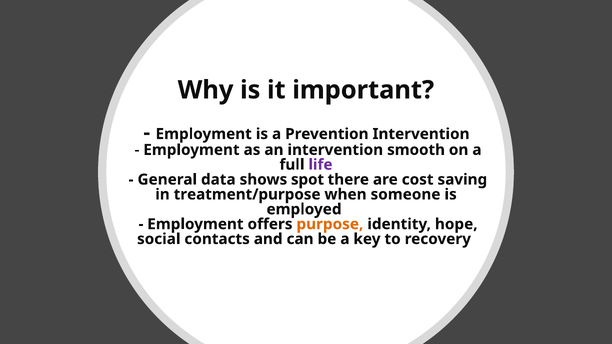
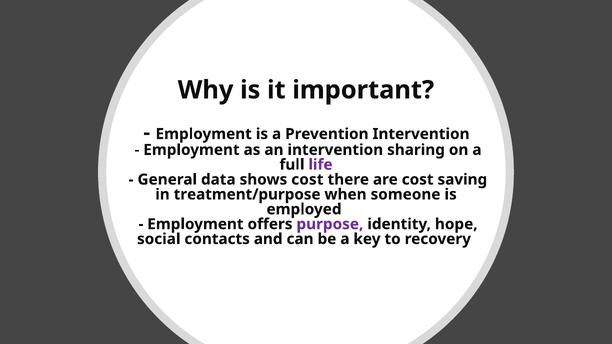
smooth: smooth -> sharing (416, 150)
shows spot: spot -> cost (307, 180)
purpose colour: orange -> purple (330, 224)
